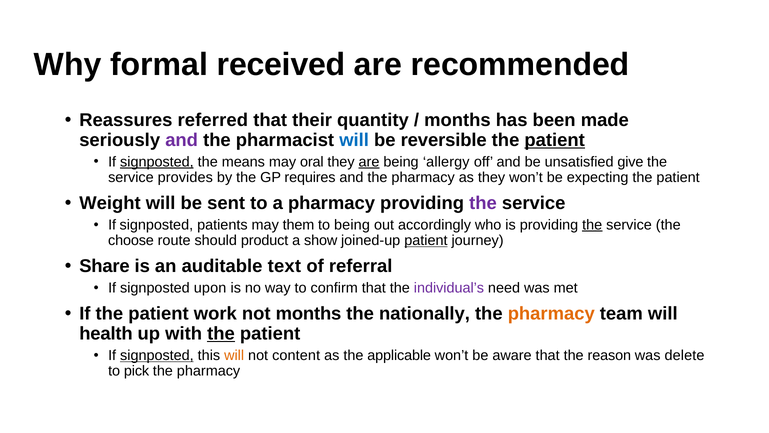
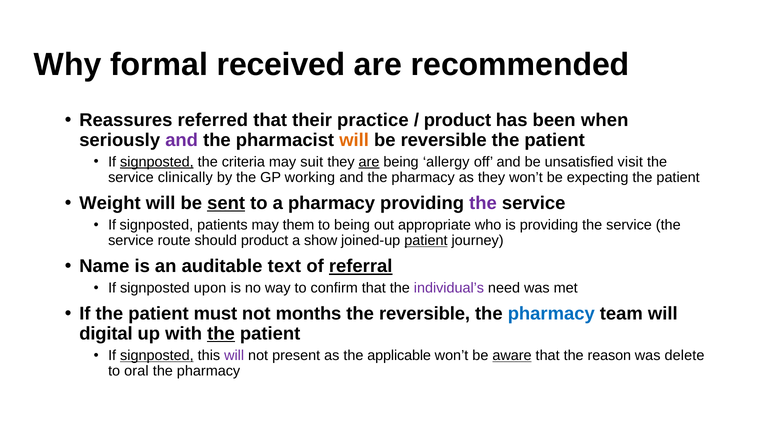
quantity: quantity -> practice (373, 120)
months: months -> product (457, 120)
made: made -> when (605, 120)
will colour: blue -> orange (354, 140)
patient underline: present -> none (555, 140)
means: means -> criteria (243, 162)
oral: oral -> suit (312, 162)
give: give -> visit (630, 162)
provides: provides -> clinically (185, 177)
requires: requires -> working (310, 177)
sent underline: none -> present (226, 203)
accordingly: accordingly -> appropriate (435, 225)
the underline: present -> none (592, 225)
choose: choose -> service (131, 240)
Share: Share -> Name (104, 266)
referral underline: none -> present (361, 266)
work: work -> must (215, 314)
the nationally: nationally -> reversible (425, 314)
pharmacy colour: orange -> blue (551, 314)
health: health -> digital (106, 333)
will colour: orange -> purple (234, 355)
content: content -> present (296, 355)
aware underline: none -> present (512, 355)
pick: pick -> oral (136, 371)
